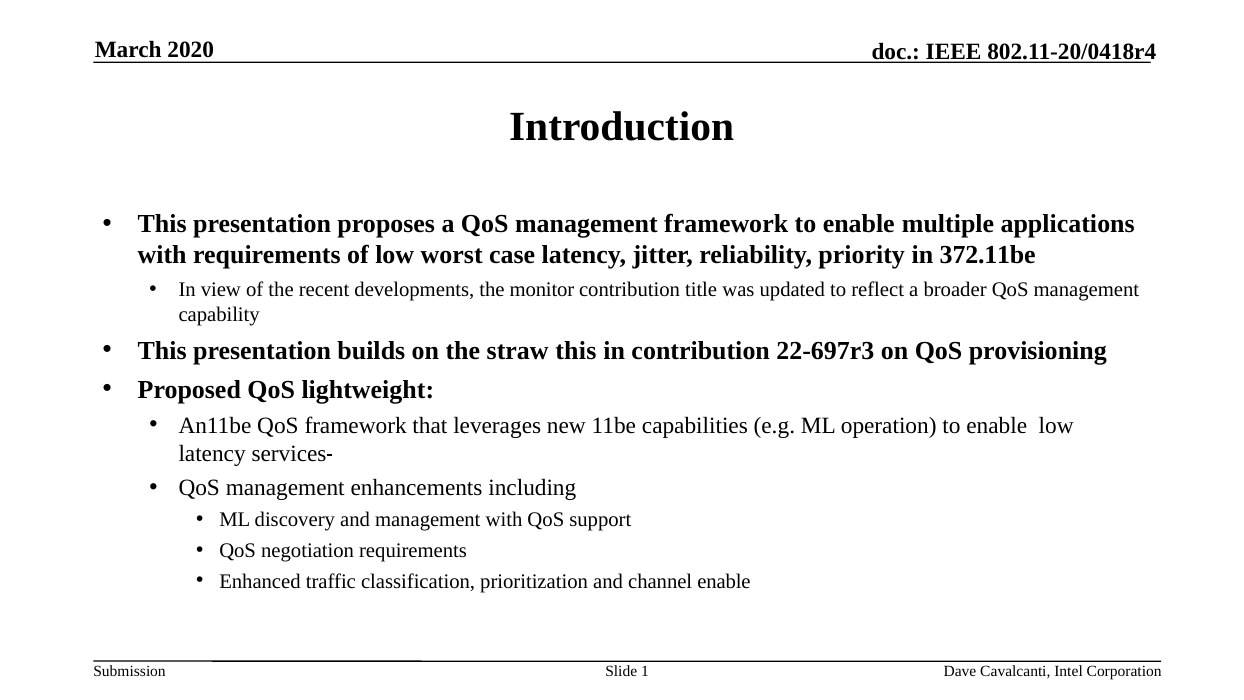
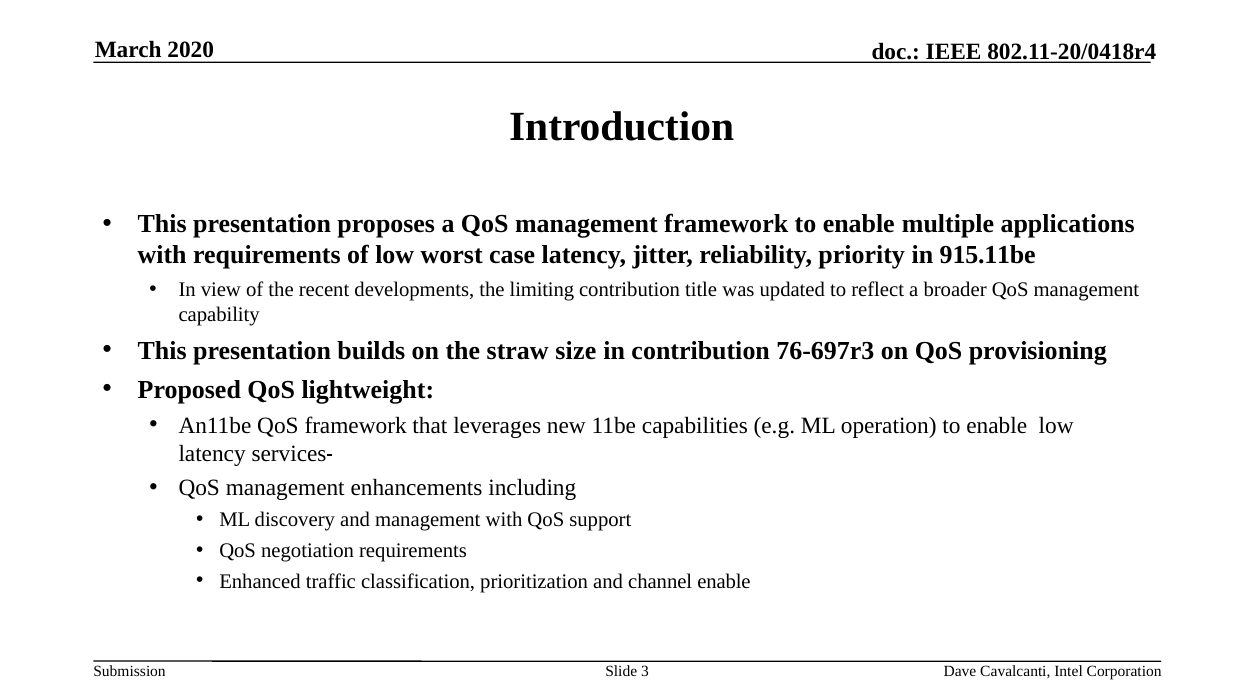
372.11be: 372.11be -> 915.11be (988, 255)
monitor: monitor -> limiting (542, 289)
straw this: this -> size (576, 350)
22-697r3: 22-697r3 -> 76-697r3 (825, 350)
1: 1 -> 3 (645, 671)
